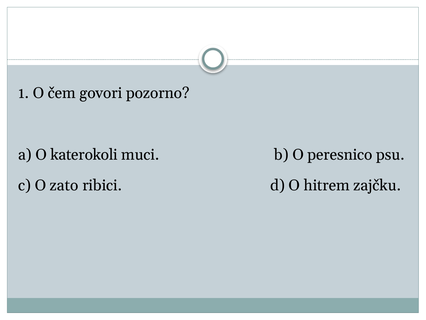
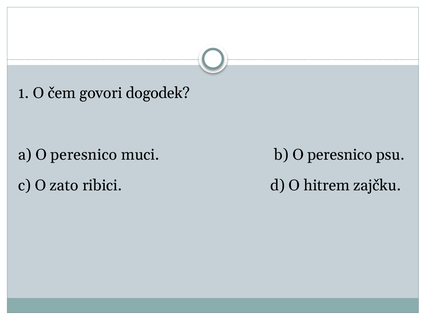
pozorno: pozorno -> dogodek (158, 93)
a O katerokoli: katerokoli -> peresnico (84, 154)
